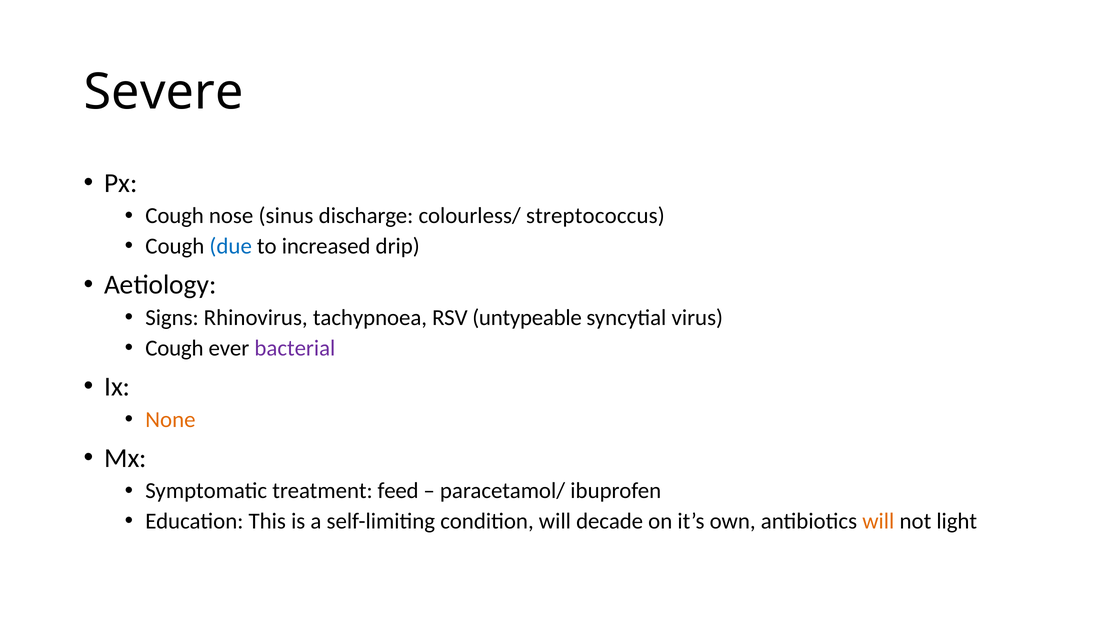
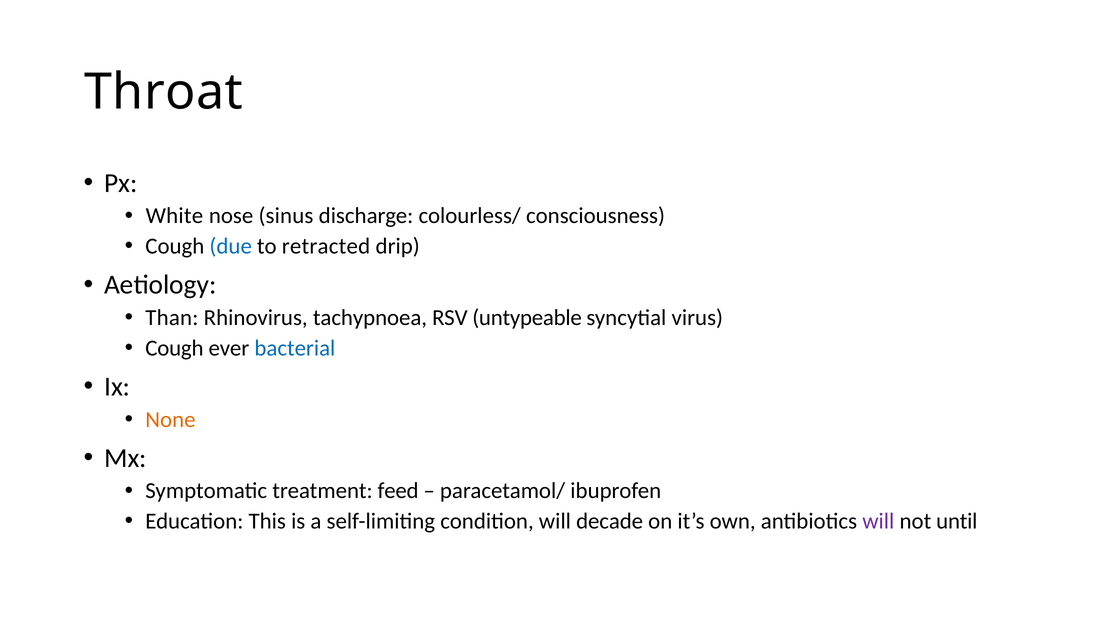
Severe: Severe -> Throat (164, 92)
Cough: Cough -> White (174, 216)
streptococcus: streptococcus -> consciousness (595, 216)
increased: increased -> retracted (326, 246)
Signs: Signs -> Than (172, 318)
bacterial colour: purple -> blue (295, 348)
will colour: orange -> purple (878, 521)
light: light -> until (957, 521)
